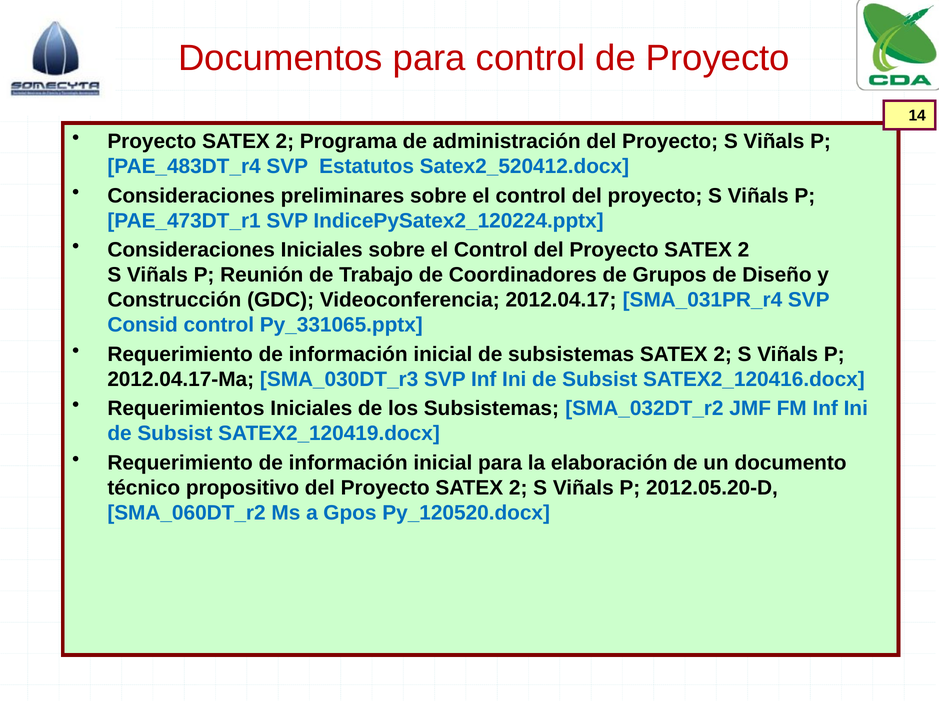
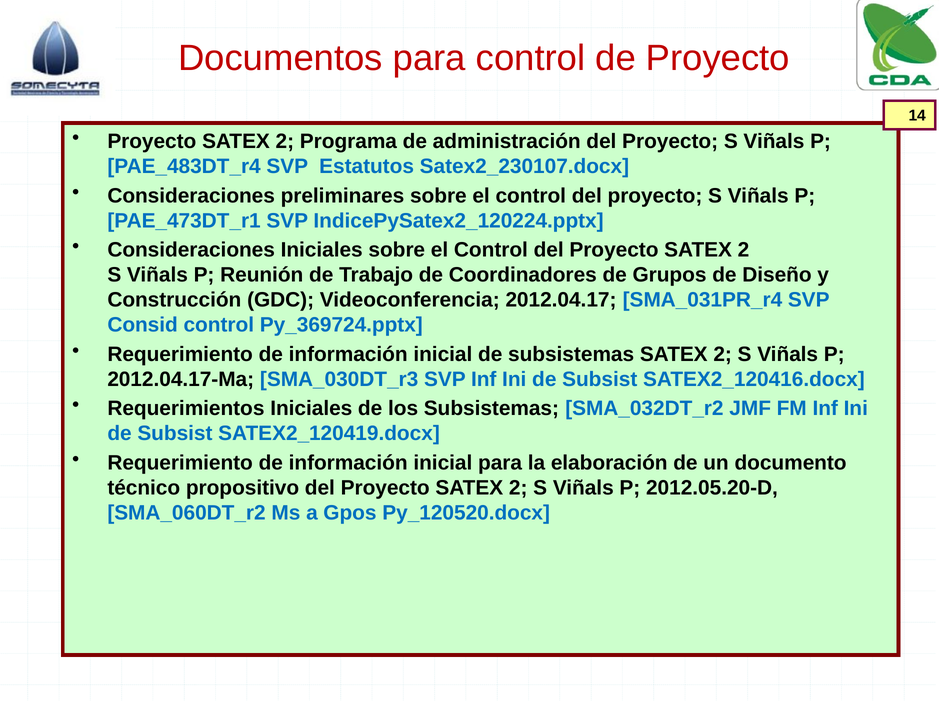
Satex2_520412.docx: Satex2_520412.docx -> Satex2_230107.docx (524, 167)
Py_331065.pptx: Py_331065.pptx -> Py_369724.pptx (341, 325)
